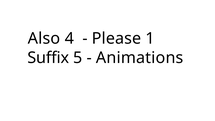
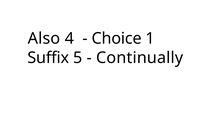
Please: Please -> Choice (117, 38)
Animations: Animations -> Continually (140, 58)
